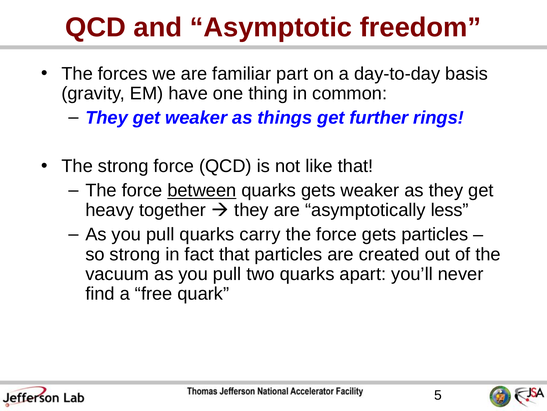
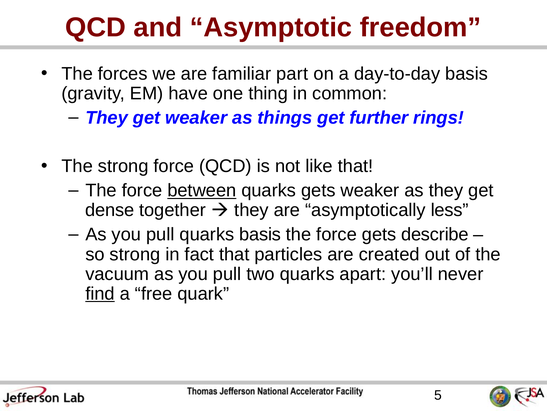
heavy: heavy -> dense (110, 210)
quarks carry: carry -> basis (260, 234)
gets particles: particles -> describe (435, 234)
find underline: none -> present (100, 293)
